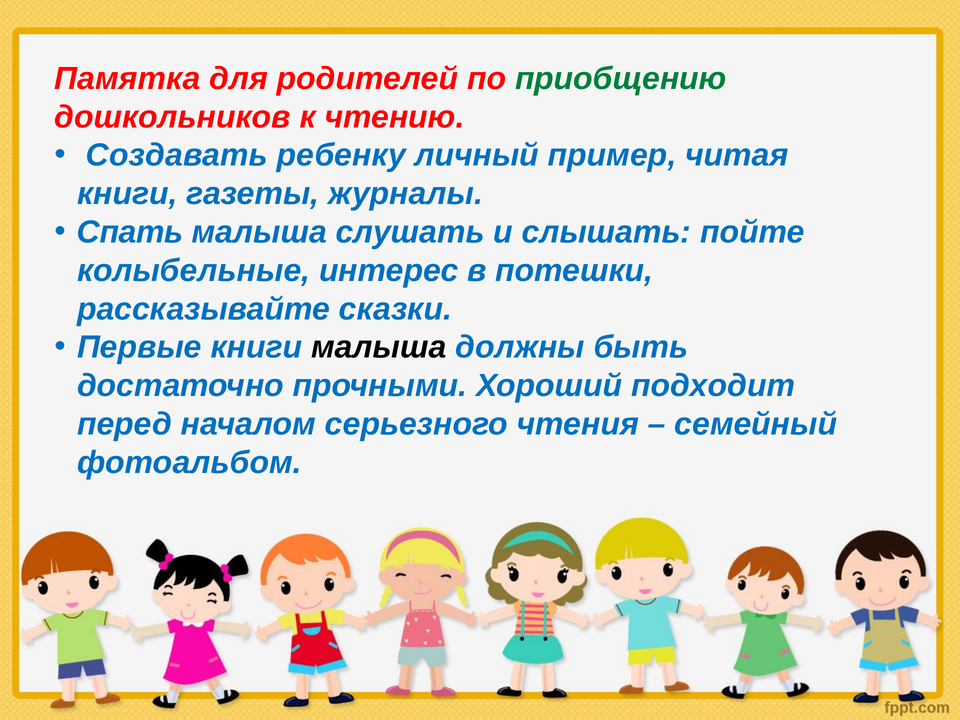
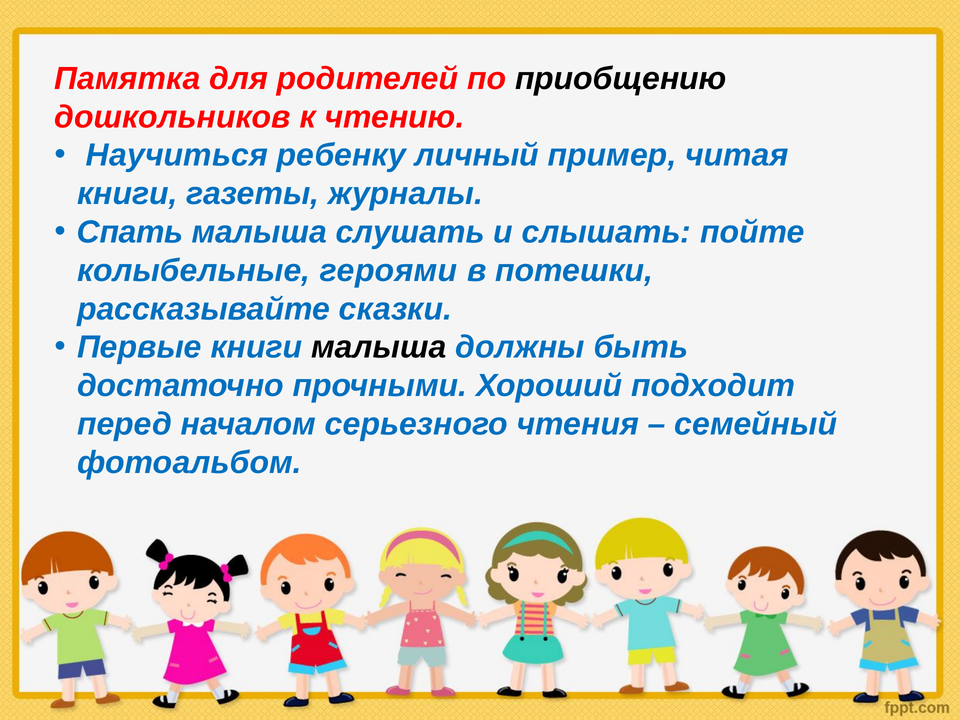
приобщению colour: green -> black (621, 79)
Создавать: Создавать -> Научиться (177, 155)
интерес: интерес -> героями (389, 271)
